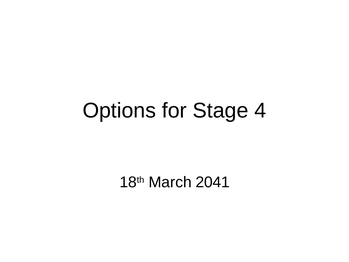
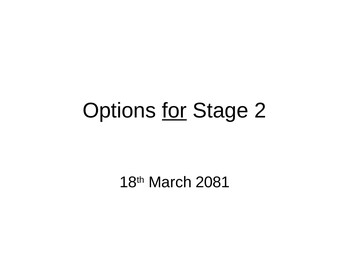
for underline: none -> present (174, 111)
4: 4 -> 2 (260, 111)
2041: 2041 -> 2081 (213, 182)
